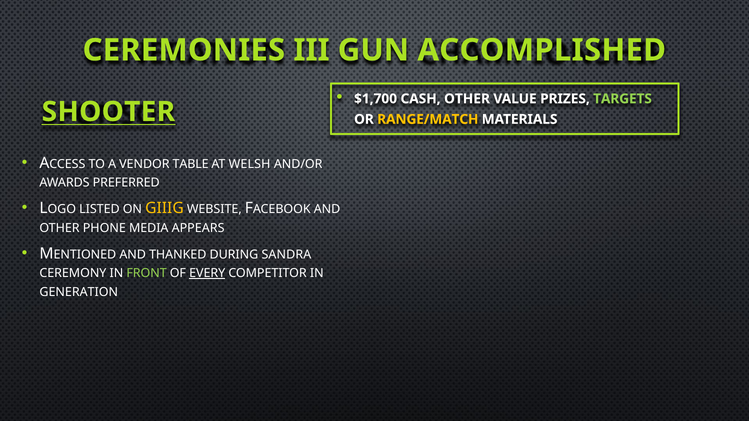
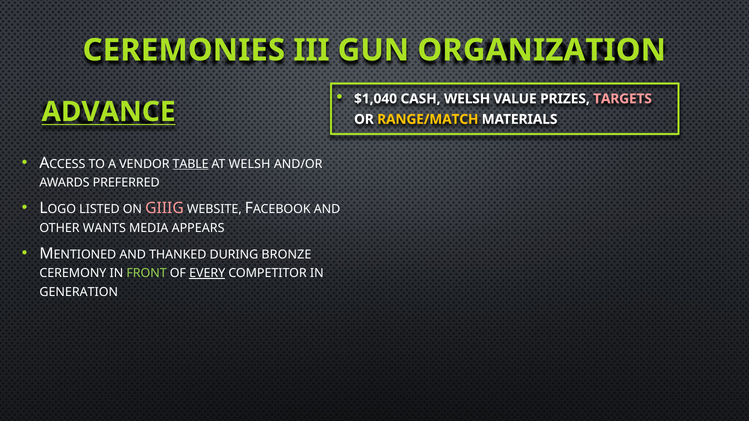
ACCOMPLISHED: ACCOMPLISHED -> ORGANIZATION (542, 50)
$1,700: $1,700 -> $1,040 (376, 99)
CASH OTHER: OTHER -> WELSH (467, 99)
TARGETS colour: light green -> pink (623, 99)
SHOOTER: SHOOTER -> ADVANCE (109, 112)
TABLE underline: none -> present (191, 164)
GIIIG colour: yellow -> pink (164, 208)
PHONE: PHONE -> WANTS (104, 228)
SANDRA: SANDRA -> BRONZE (286, 255)
